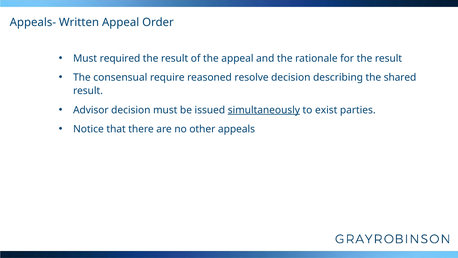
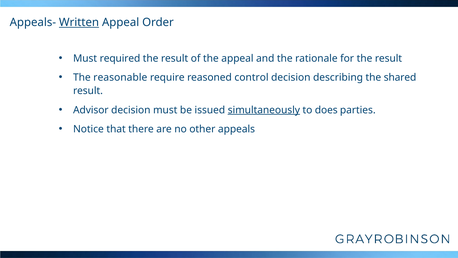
Written underline: none -> present (79, 22)
consensual: consensual -> reasonable (120, 77)
resolve: resolve -> control (252, 77)
exist: exist -> does (326, 110)
